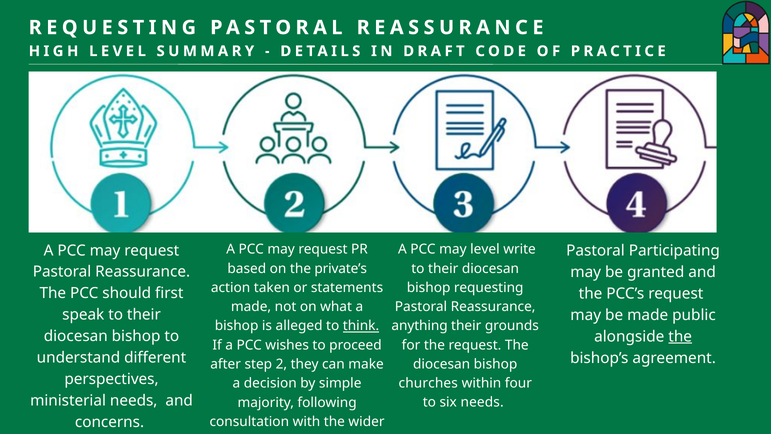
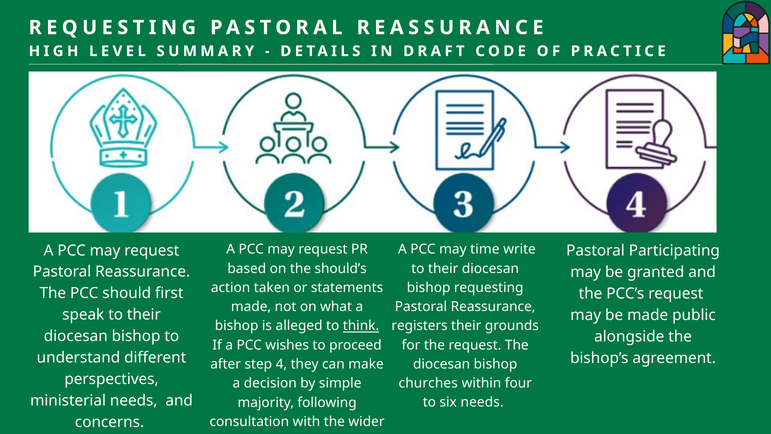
may level: level -> time (485, 249)
private’s: private’s -> should’s (341, 268)
anything: anything -> registers (420, 326)
the underline: present -> none (680, 336)
2: 2 -> 4 (281, 364)
